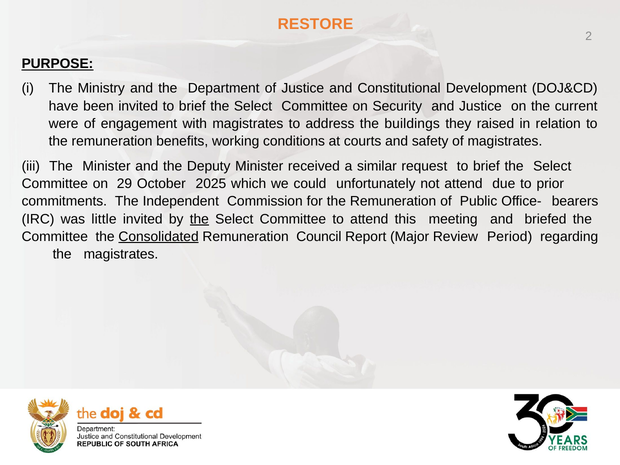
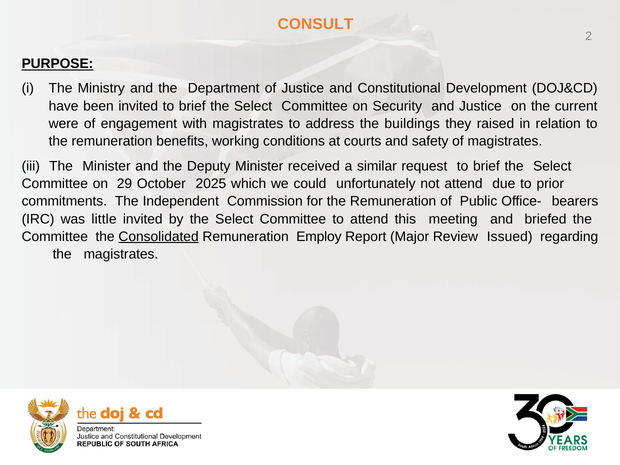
RESTORE: RESTORE -> CONSULT (315, 24)
the underline: present -> none (199, 219)
Council: Council -> Employ (319, 237)
Period: Period -> Issued (510, 237)
